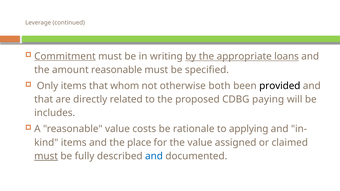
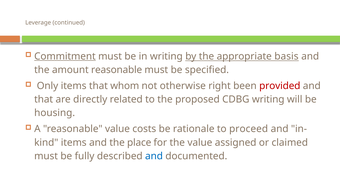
loans: loans -> basis (286, 56)
both: both -> right (220, 86)
provided colour: black -> red (280, 86)
CDBG paying: paying -> writing (268, 100)
includes: includes -> housing (55, 113)
applying: applying -> proceed (249, 129)
must underline: present -> none (46, 156)
